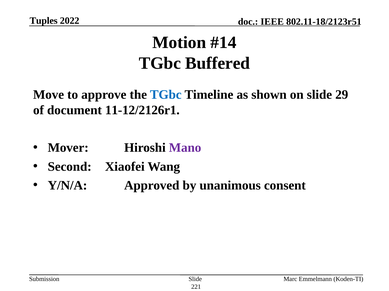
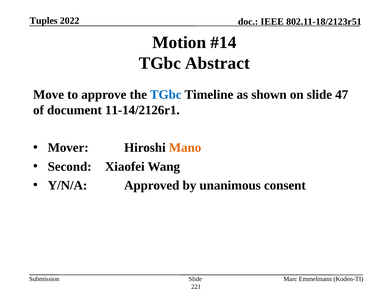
Buffered: Buffered -> Abstract (217, 63)
29: 29 -> 47 (342, 95)
11-12/2126r1: 11-12/2126r1 -> 11-14/2126r1 (142, 110)
Mano colour: purple -> orange (185, 148)
